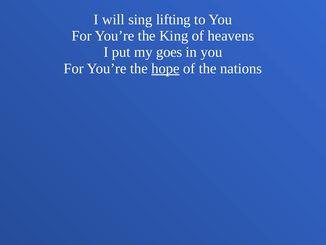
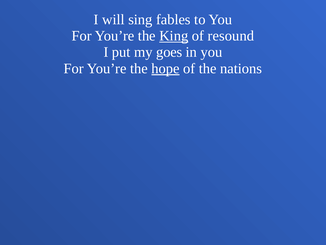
lifting: lifting -> fables (173, 19)
King underline: none -> present (174, 36)
heavens: heavens -> resound (231, 36)
